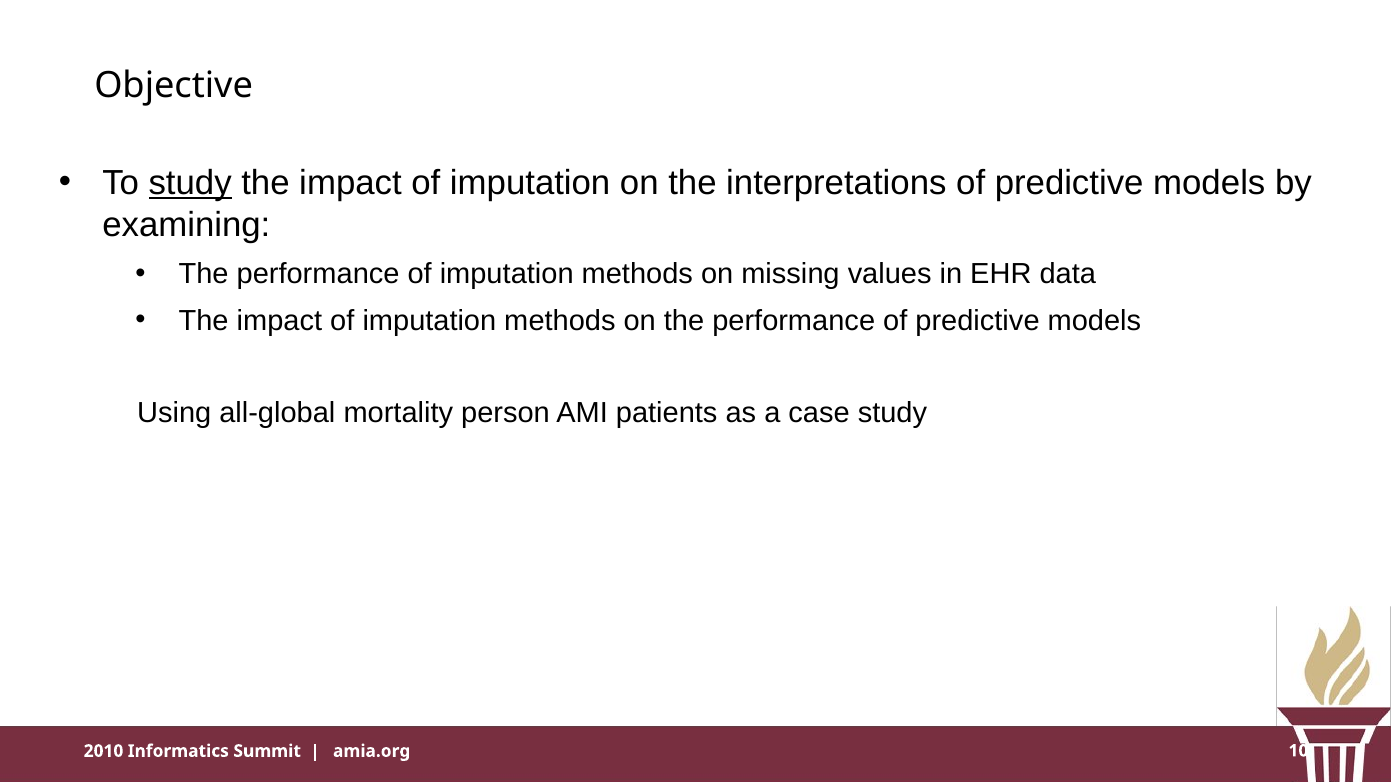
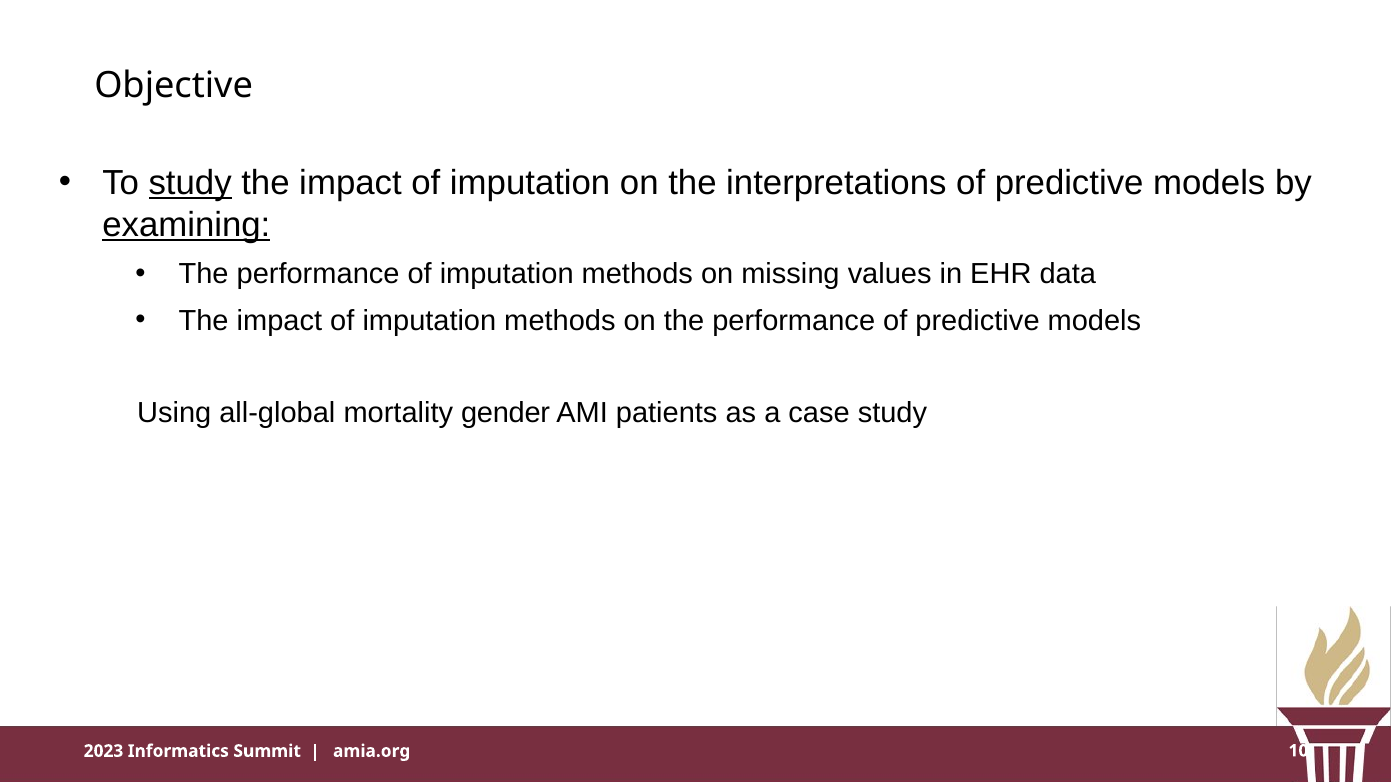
examining underline: none -> present (186, 225)
person: person -> gender (506, 414)
2010: 2010 -> 2023 (104, 751)
